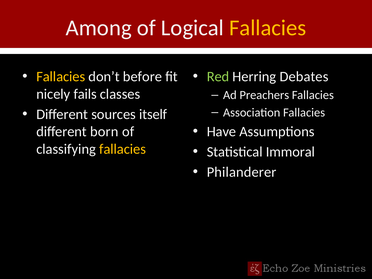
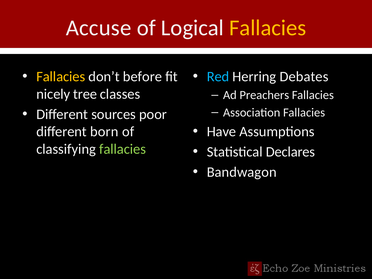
Among: Among -> Accuse (99, 28)
Red colour: light green -> light blue (218, 77)
fails: fails -> tree (85, 94)
itself: itself -> poor (153, 114)
fallacies colour: yellow -> light green (123, 149)
Immoral: Immoral -> Declares (290, 152)
Philanderer: Philanderer -> Bandwagon (242, 172)
